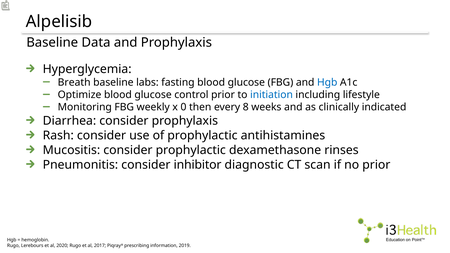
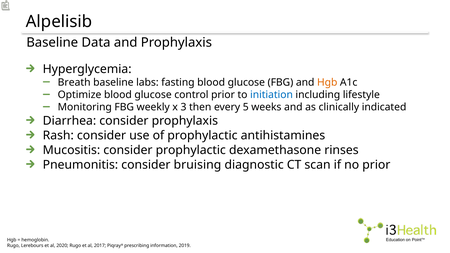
Hgb colour: blue -> orange (327, 82)
0: 0 -> 3 (183, 107)
8: 8 -> 5 (246, 107)
inhibitor: inhibitor -> bruising (197, 165)
